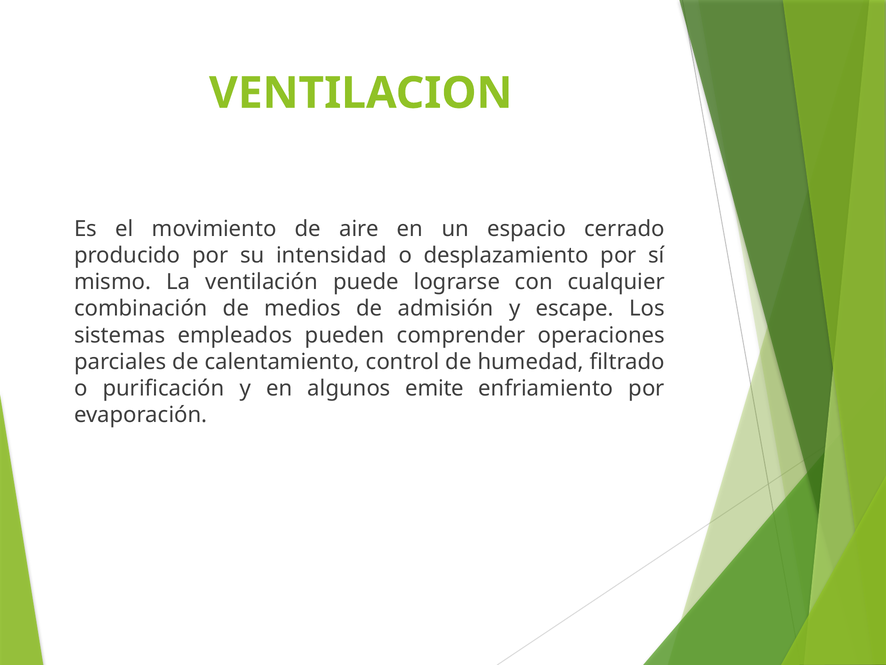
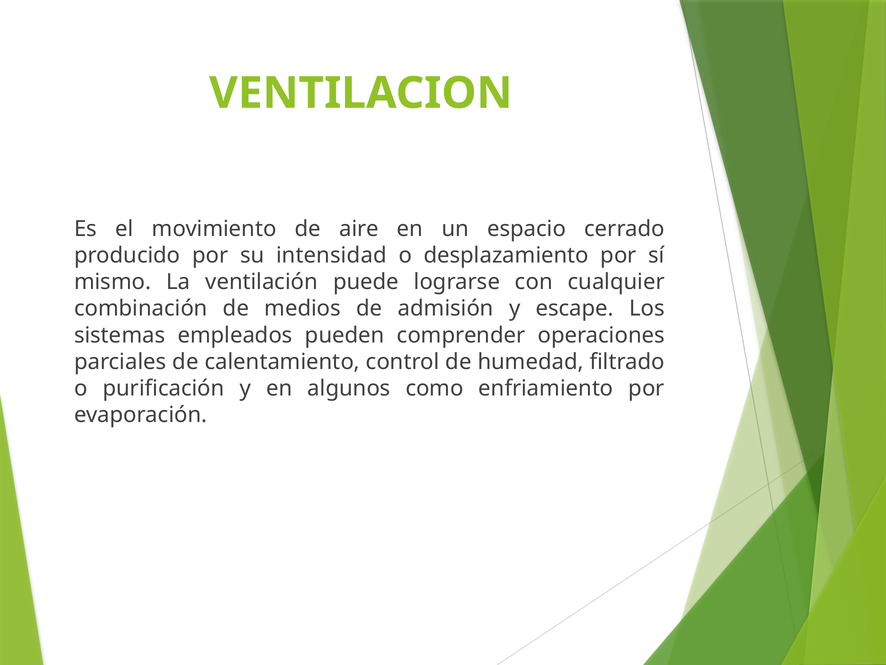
emite: emite -> como (435, 388)
